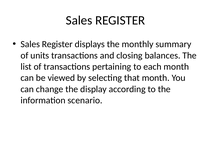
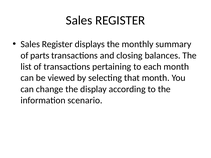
units: units -> parts (40, 56)
